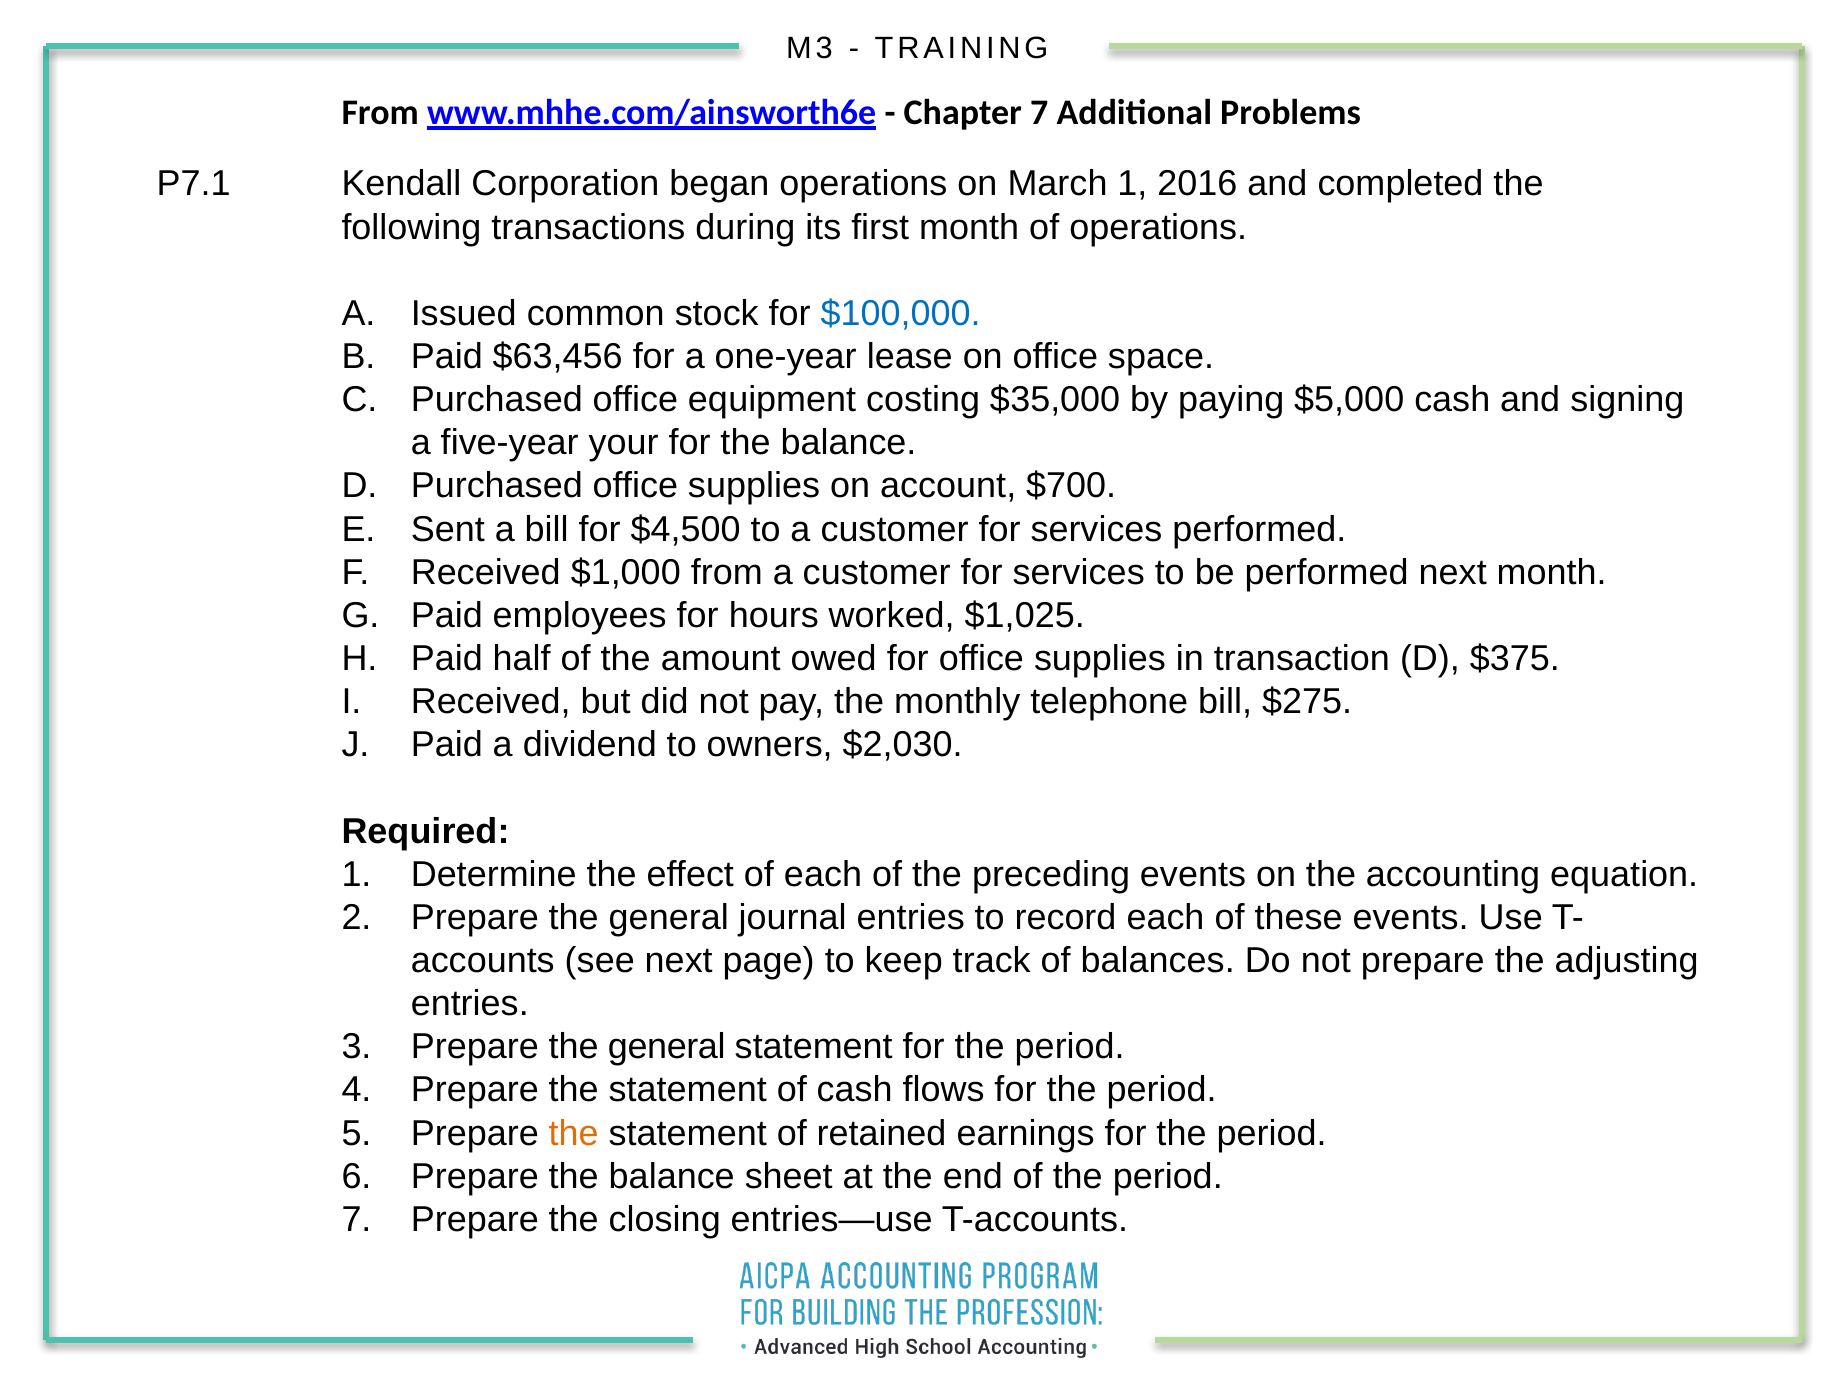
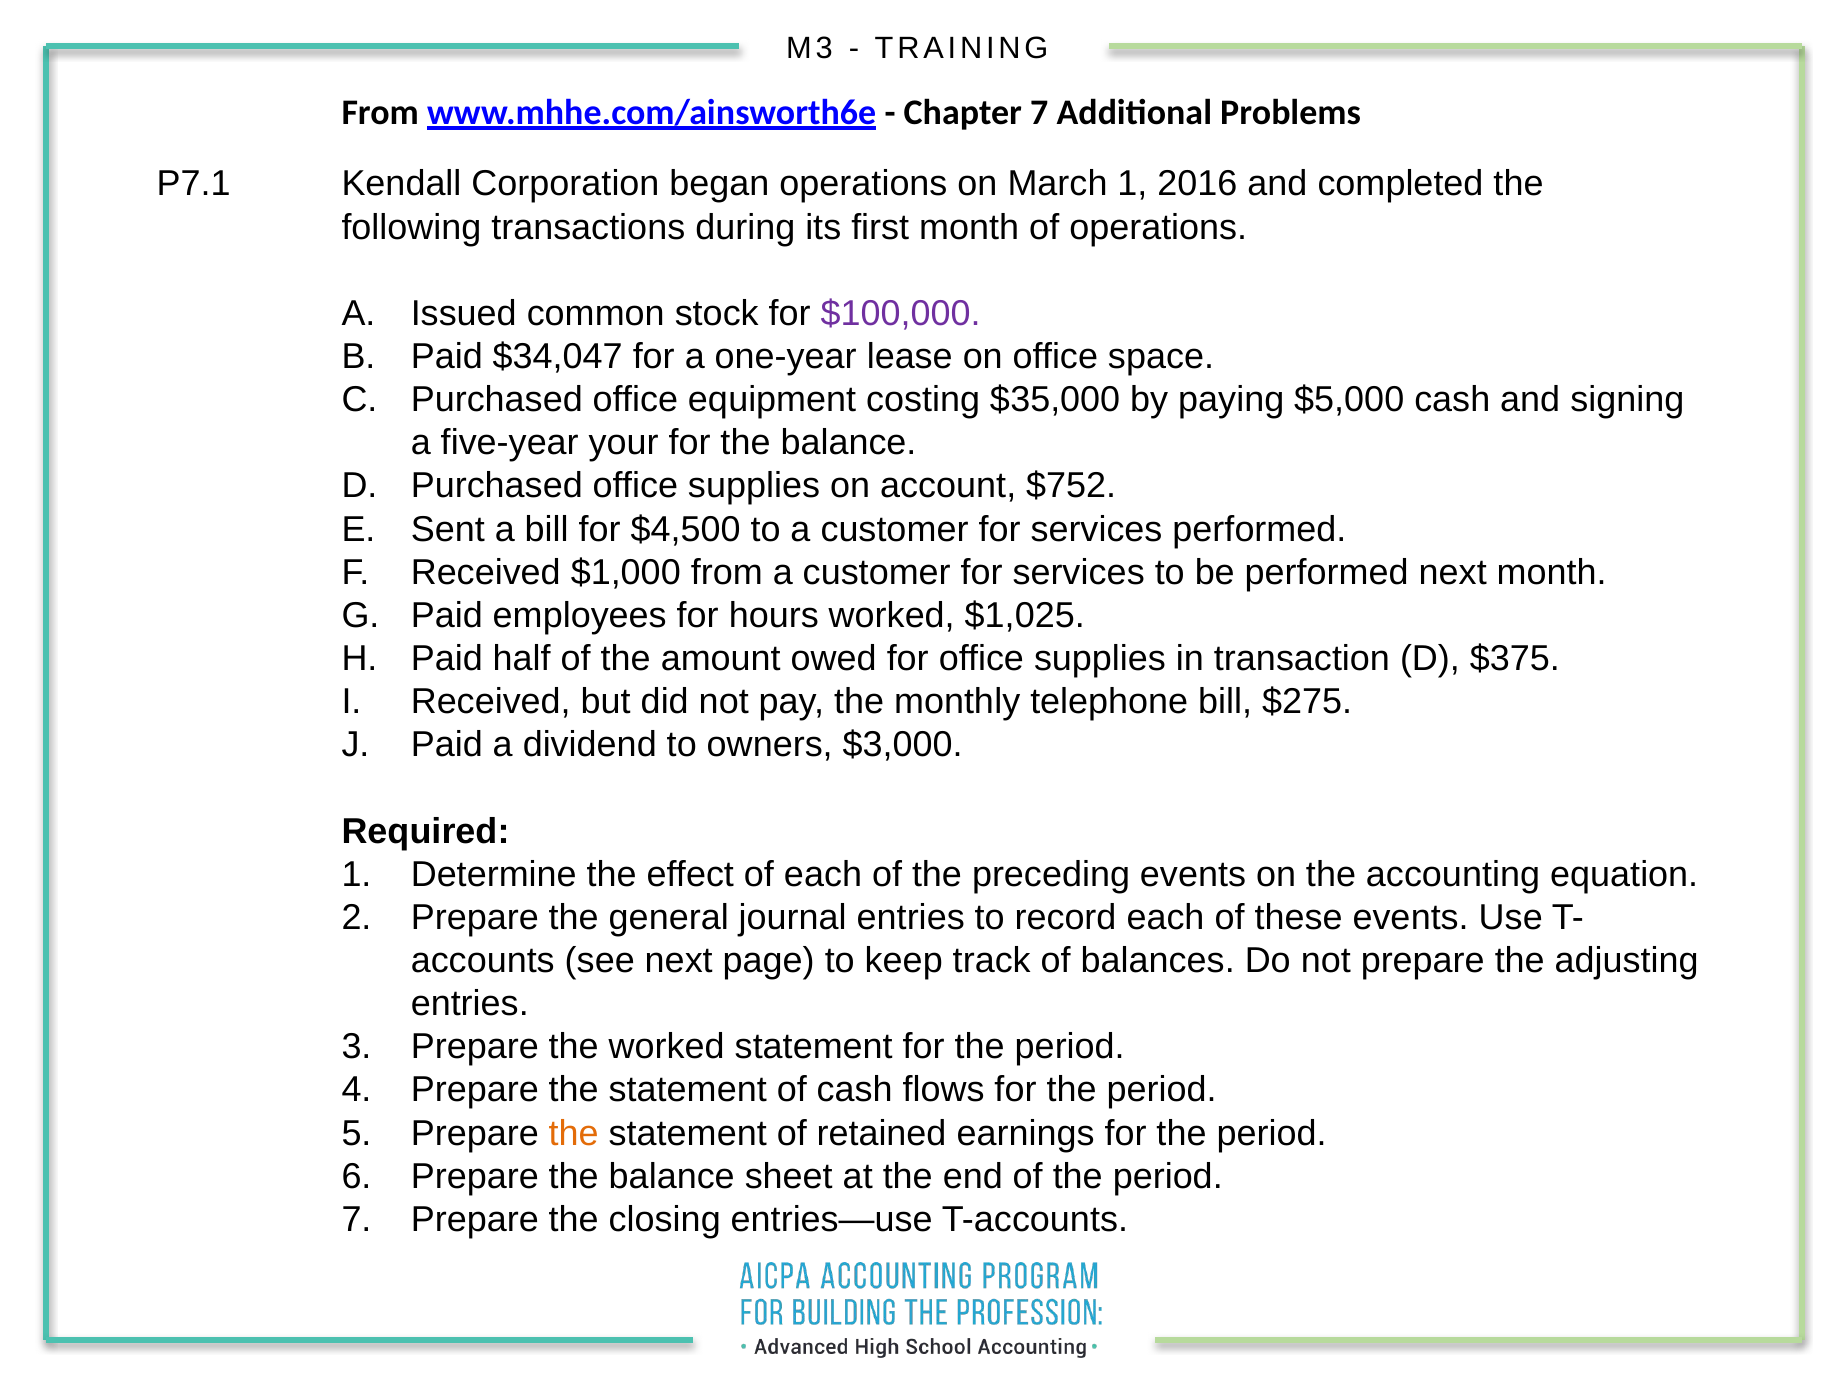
$100,000 colour: blue -> purple (901, 314)
$63,456: $63,456 -> $34,047 (558, 357)
$700: $700 -> $752 (1071, 486)
$2,030: $2,030 -> $3,000 (903, 745)
general: general -> worked (667, 1047)
